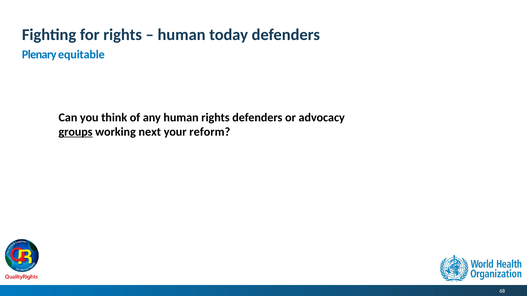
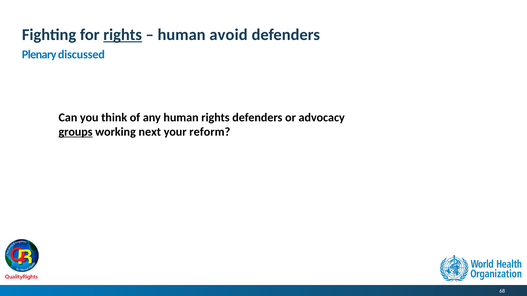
rights underline: none -> present (123, 35)
today: today -> avoid (228, 35)
equitable: equitable -> discussed (81, 54)
